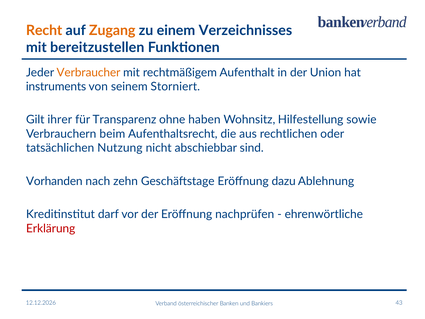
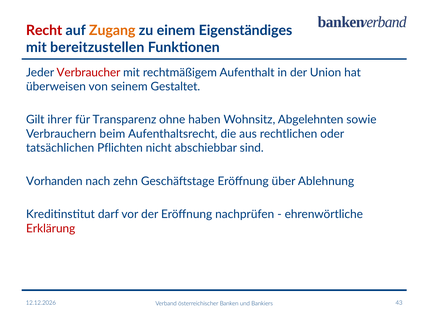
Recht colour: orange -> red (44, 30)
Verzeichnisses: Verzeichnisses -> Eigenständiges (245, 30)
Verbraucher colour: orange -> red (88, 72)
instruments: instruments -> überweisen (56, 87)
Storniert: Storniert -> Gestaltet (175, 87)
Hilfestellung: Hilfestellung -> Abgelehnten (311, 120)
Nutzung: Nutzung -> Pflichten (120, 148)
dazu: dazu -> über (284, 181)
